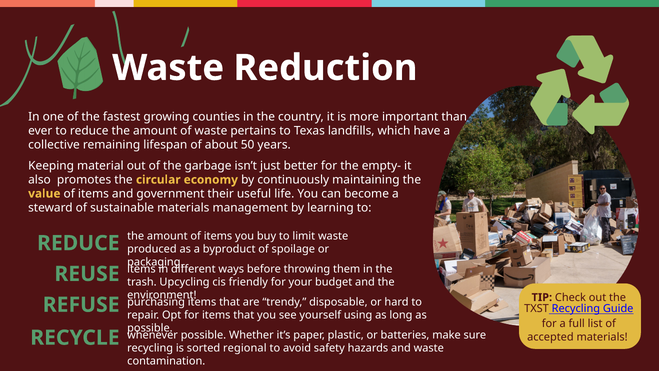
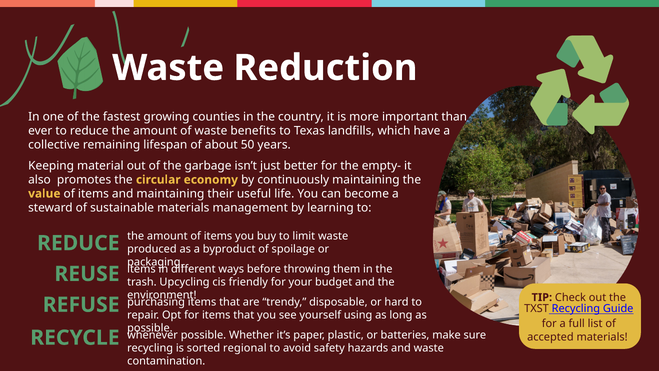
pertains: pertains -> benefits (253, 131)
and government: government -> maintaining (170, 194)
